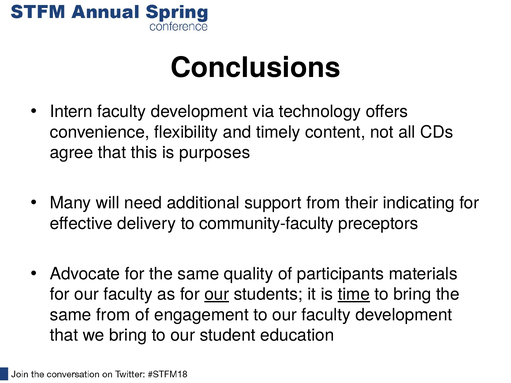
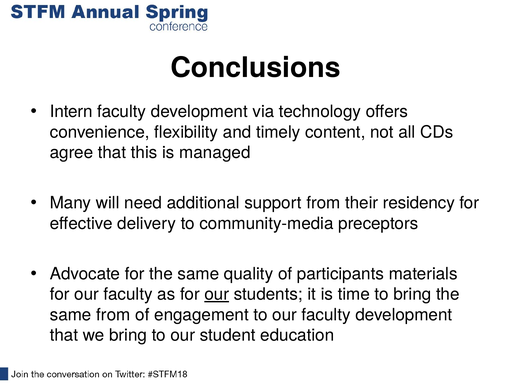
purposes: purposes -> managed (215, 153)
indicating: indicating -> residency (419, 203)
community-faculty: community-faculty -> community-media (266, 224)
time underline: present -> none (354, 295)
